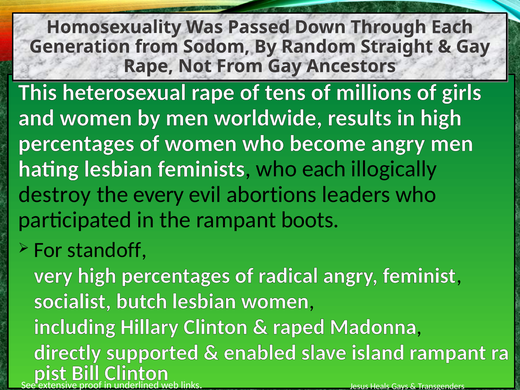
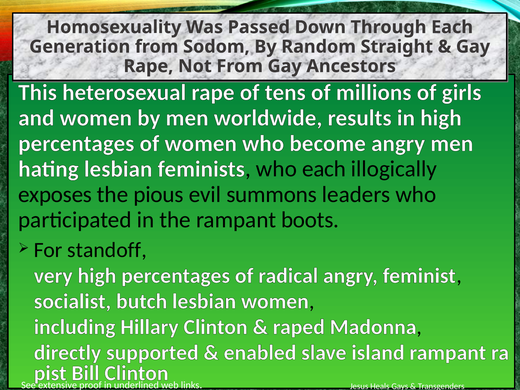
destroy: destroy -> exposes (55, 194)
every: every -> pious (159, 194)
abortions: abortions -> summons (272, 194)
